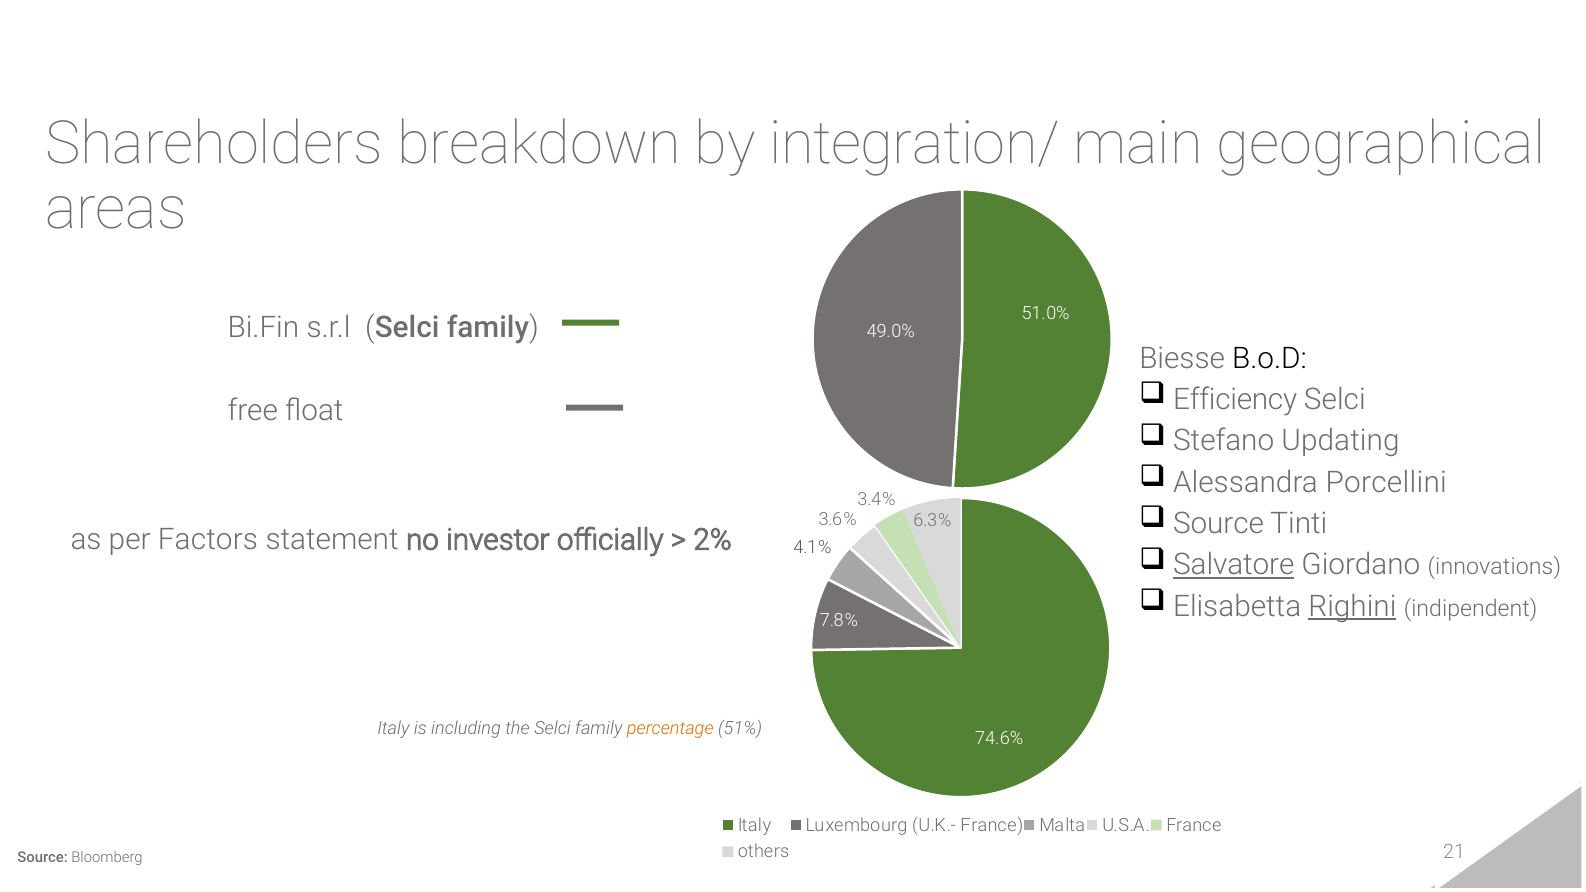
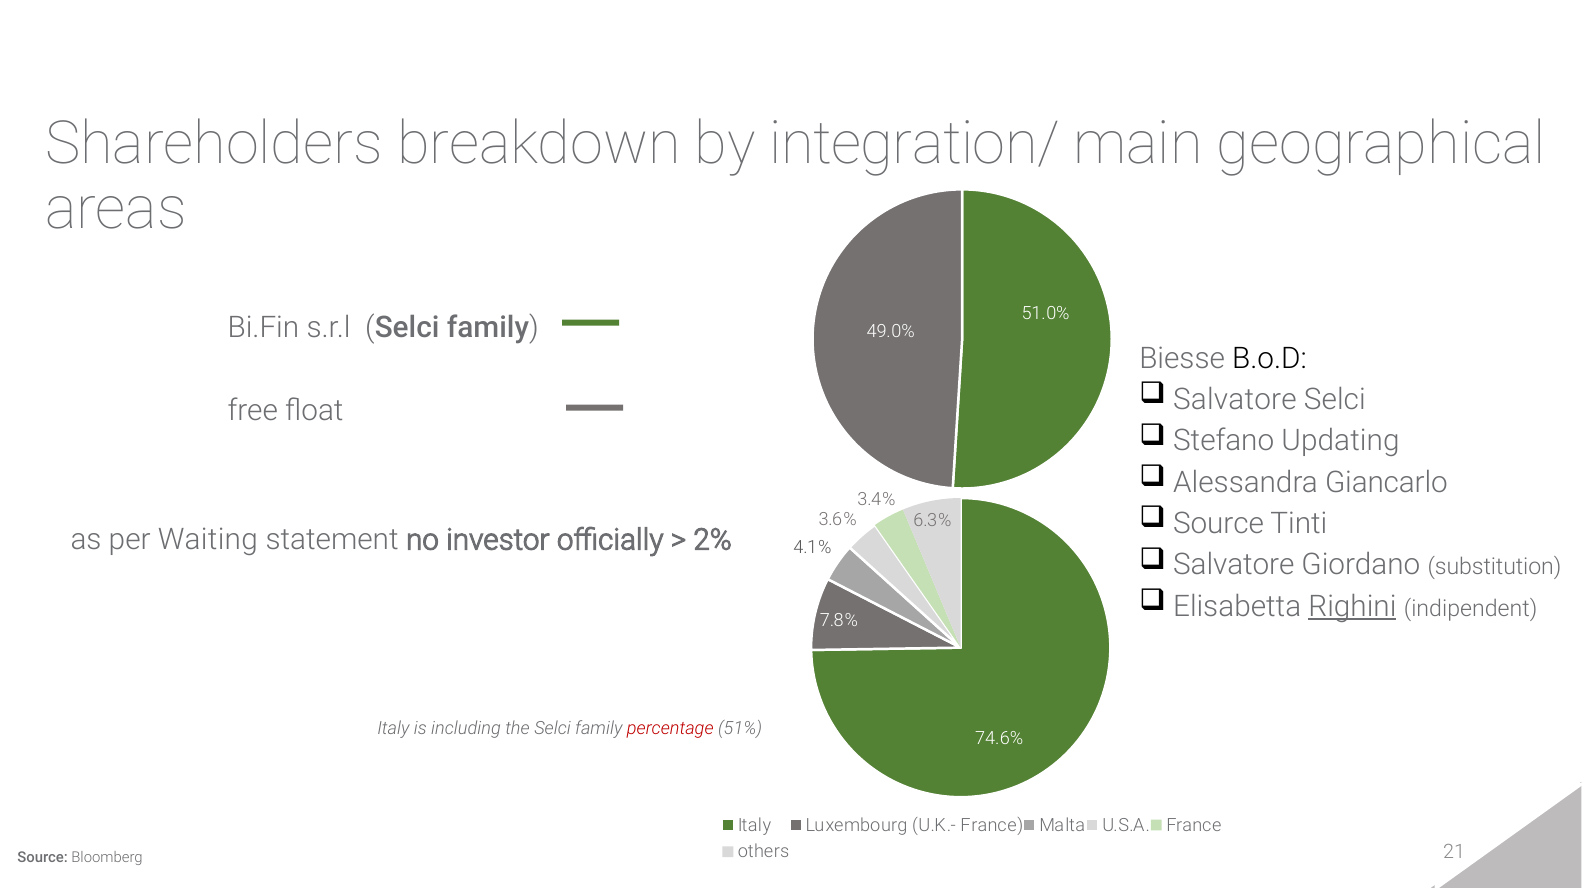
Efficiency: Efficiency -> Salvatore (1235, 400)
Porcellini: Porcellini -> Giancarlo (1386, 482)
Factors: Factors -> Waiting (208, 540)
Salvatore underline: present -> none (1234, 565)
innovations: innovations -> substitution (1495, 567)
percentage colour: orange -> red (670, 729)
